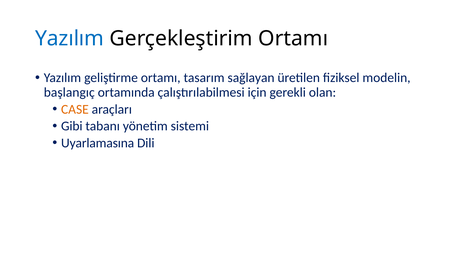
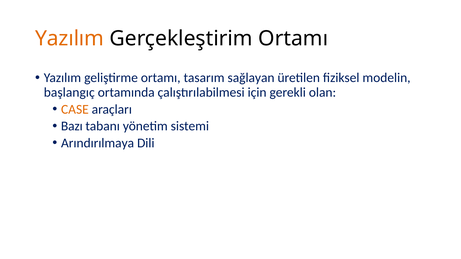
Yazılım colour: blue -> orange (70, 39)
Gibi: Gibi -> Bazı (72, 126)
Uyarlamasına: Uyarlamasına -> Arındırılmaya (98, 143)
